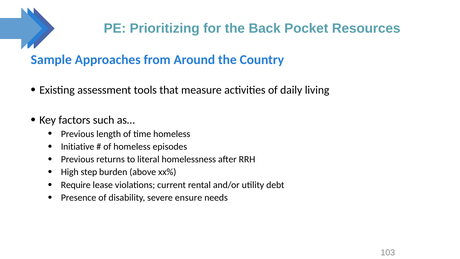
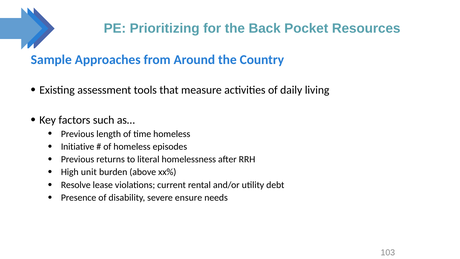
step: step -> unit (89, 172)
Require: Require -> Resolve (76, 185)
